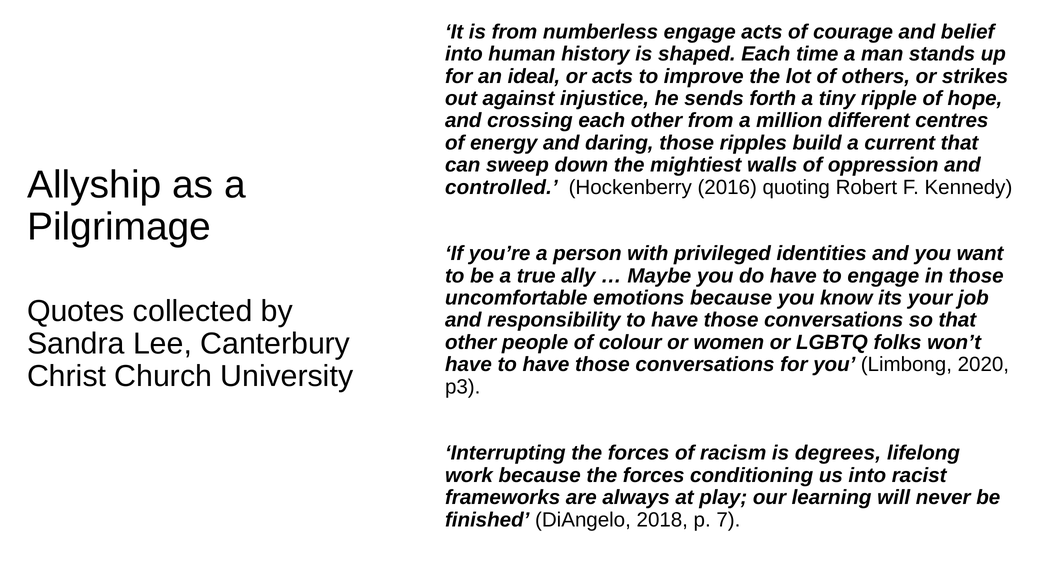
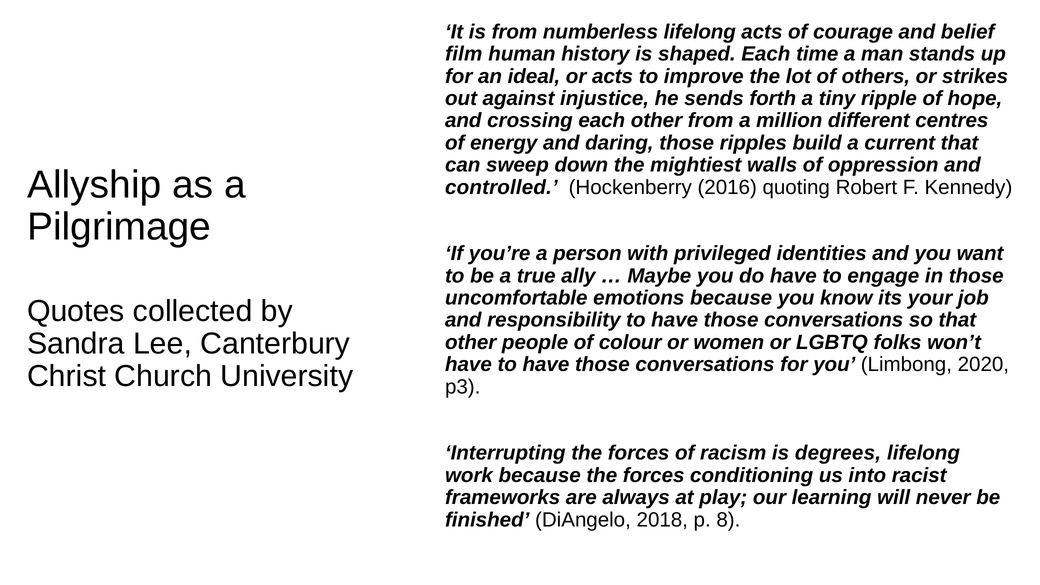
numberless engage: engage -> lifelong (700, 32)
into: into -> film (464, 54)
7: 7 -> 8 (728, 520)
